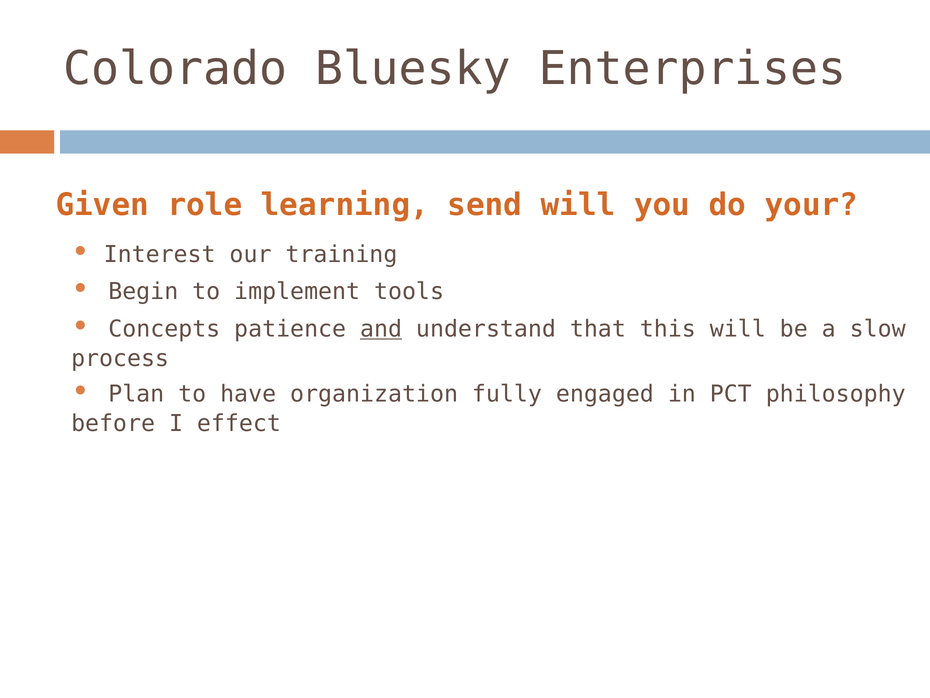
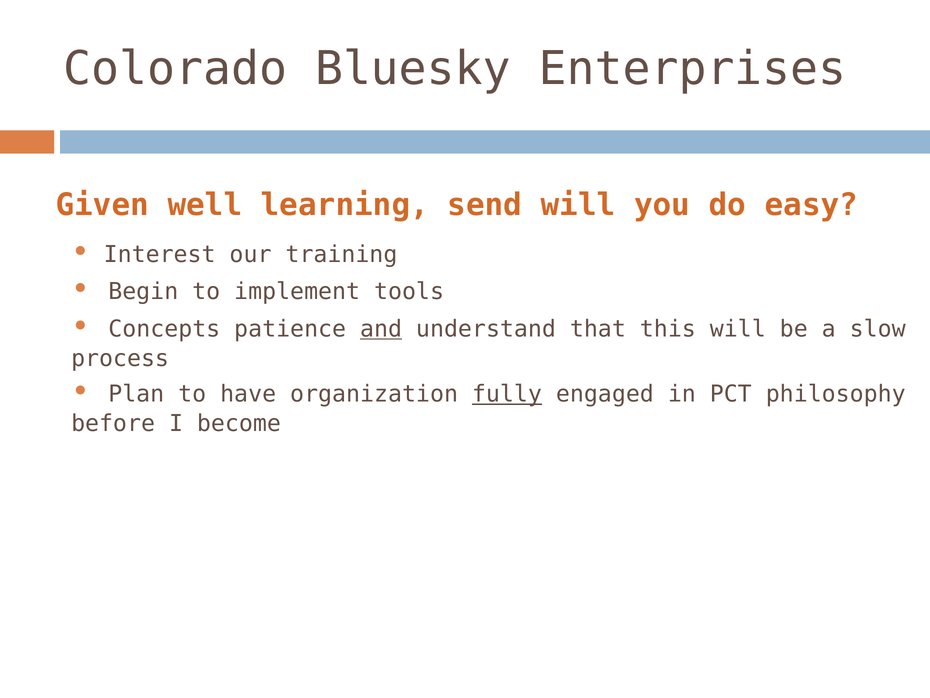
role: role -> well (205, 205)
your: your -> easy (811, 205)
fully underline: none -> present (507, 394)
effect: effect -> become (239, 423)
